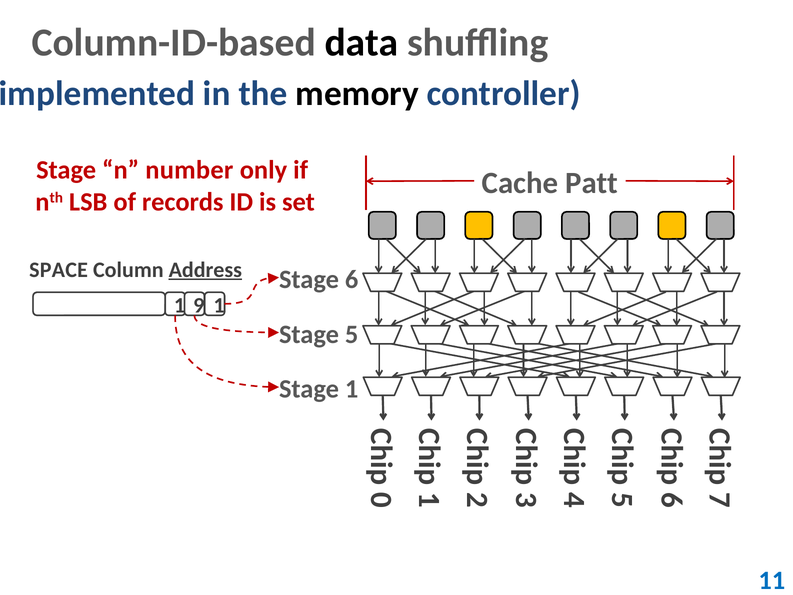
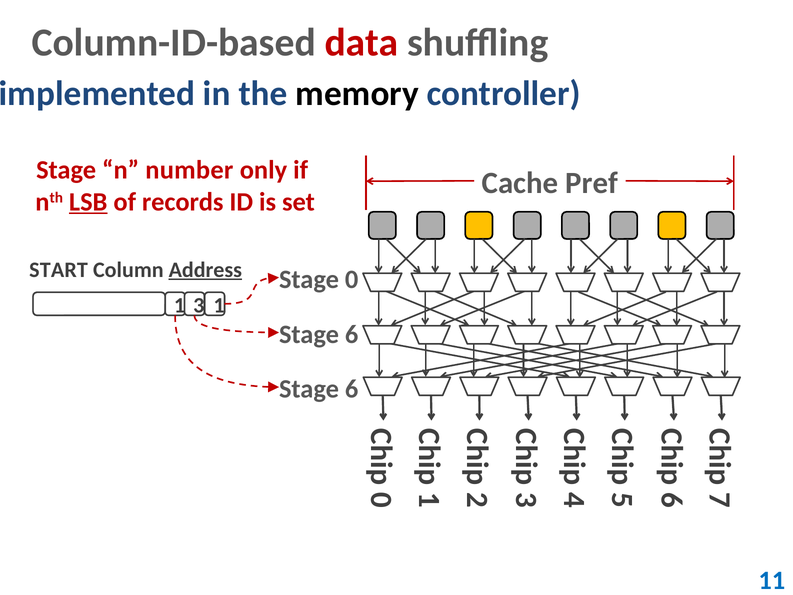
data colour: black -> red (362, 42)
Patt: Patt -> Pref (592, 183)
LSB underline: none -> present (88, 202)
SPACE: SPACE -> START (59, 270)
Stage 6: 6 -> 0 (352, 279)
1 9: 9 -> 3 (199, 305)
5: 5 -> 6 (352, 334)
1: 1 -> 6 (352, 389)
